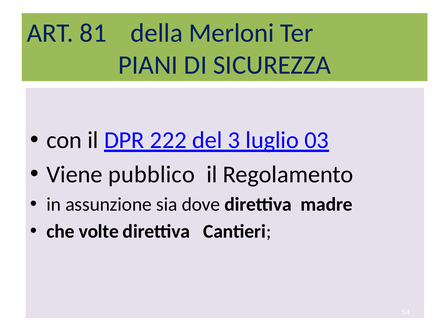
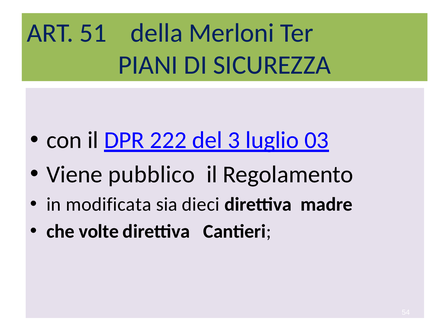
81: 81 -> 51 (93, 33)
assunzione: assunzione -> modificata (108, 204)
dove: dove -> dieci (201, 204)
